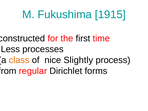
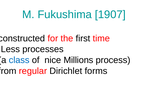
1915: 1915 -> 1907 (110, 14)
class colour: orange -> blue (19, 60)
Slightly: Slightly -> Millions (78, 60)
